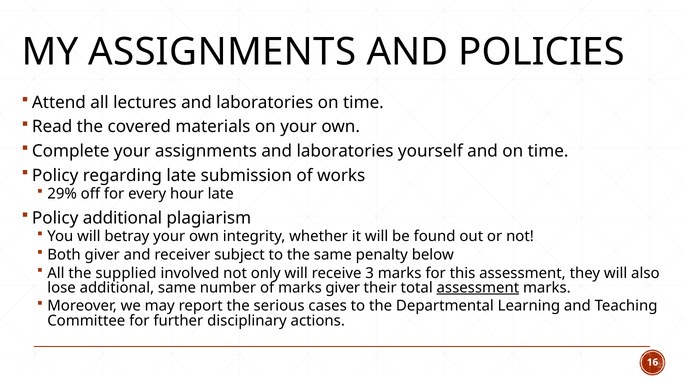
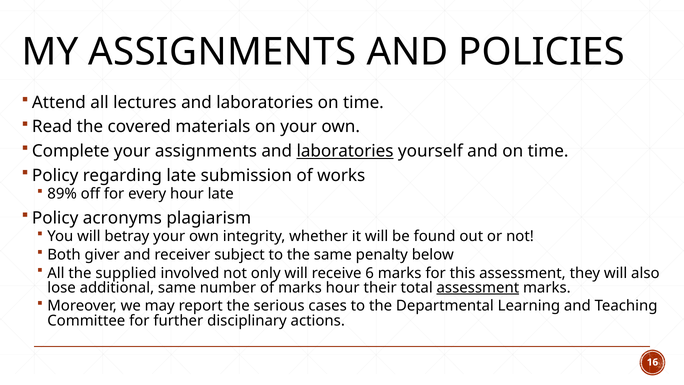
laboratories underline: none -> present (345, 151)
29%: 29% -> 89% (62, 194)
Policy additional: additional -> acronyms (122, 218)
3: 3 -> 6 (370, 273)
marks giver: giver -> hour (343, 287)
